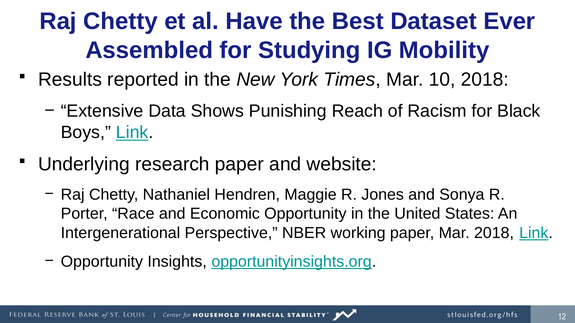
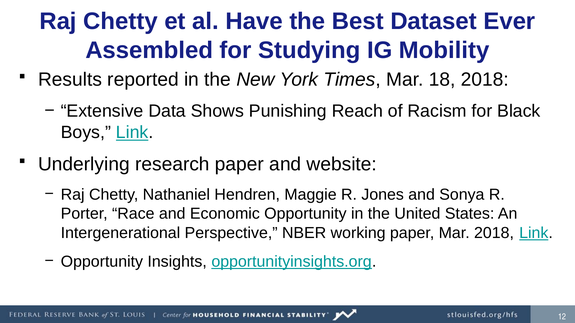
10: 10 -> 18 (442, 80)
